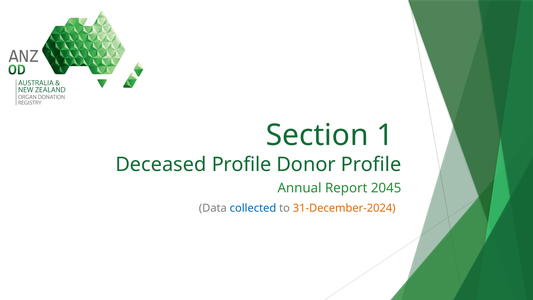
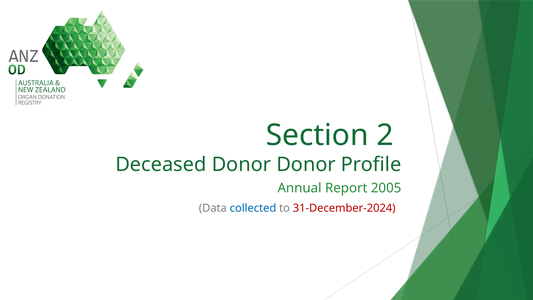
1: 1 -> 2 (385, 135)
Deceased Profile: Profile -> Donor (241, 164)
2045: 2045 -> 2005 (386, 188)
31-December-2024 colour: orange -> red (344, 208)
